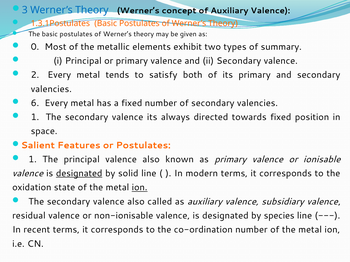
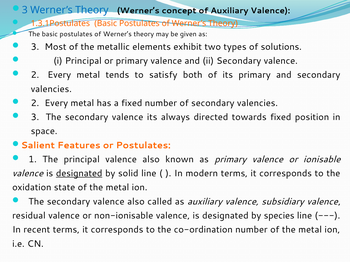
0: 0 -> 3 (35, 47)
summary: summary -> solutions (281, 47)
6: 6 -> 2 (35, 103)
1: 1 -> 3 (35, 117)
ion underline: present -> none (140, 188)
